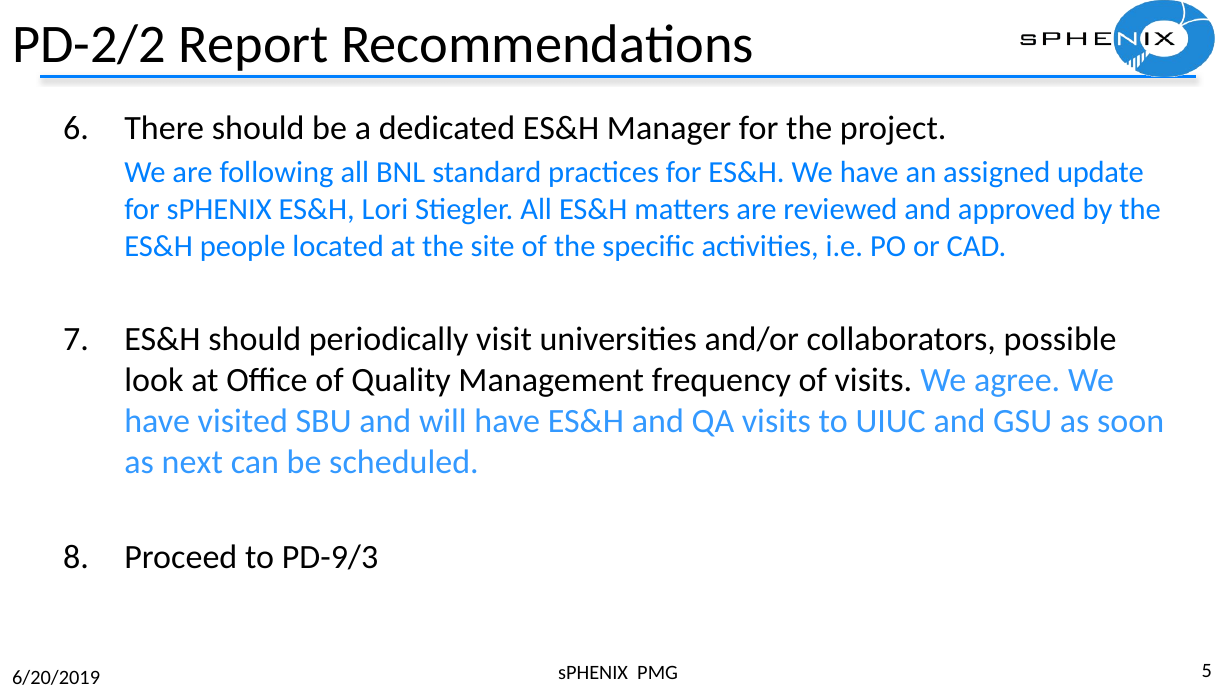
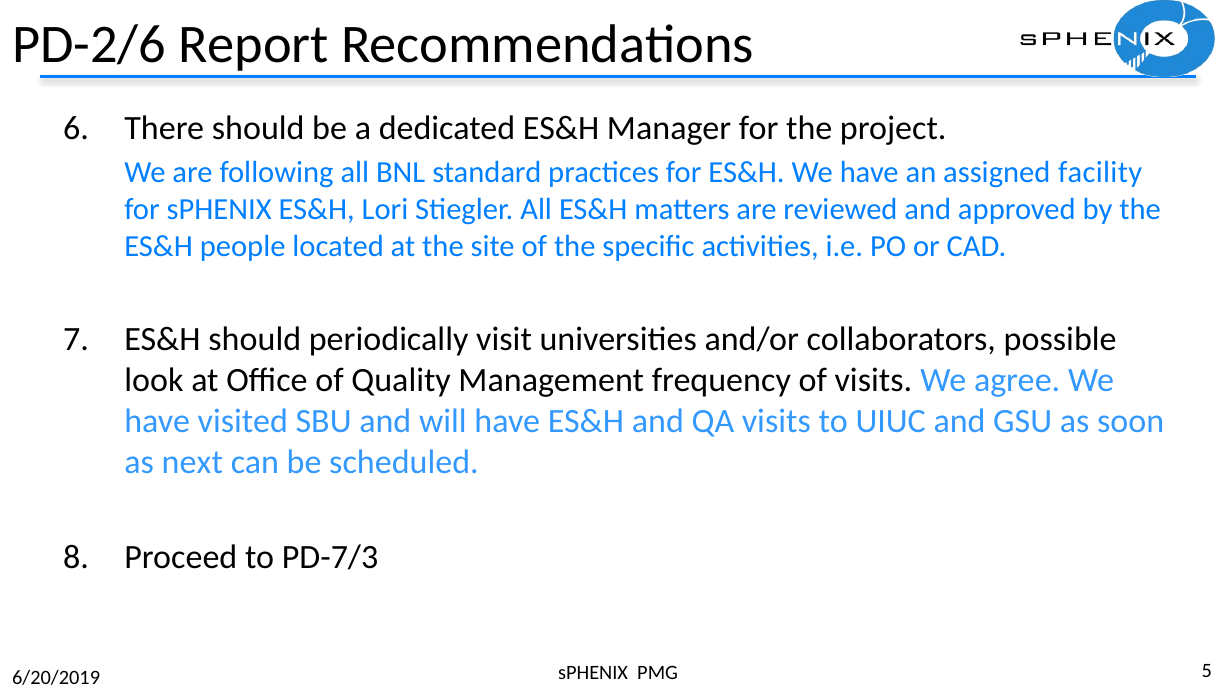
PD-2/2: PD-2/2 -> PD-2/6 (89, 45)
update: update -> facility (1100, 173)
PD-9/3: PD-9/3 -> PD-7/3 (330, 558)
